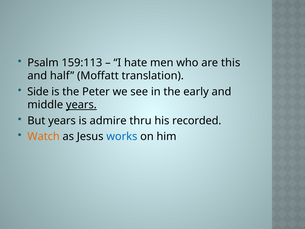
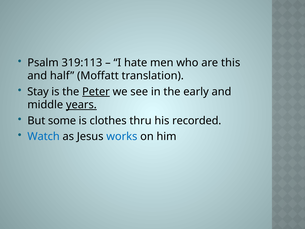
159:113: 159:113 -> 319:113 (82, 63)
Side: Side -> Stay (38, 92)
Peter underline: none -> present (96, 92)
But years: years -> some (62, 120)
admire: admire -> clothes (108, 120)
Watch colour: orange -> blue (44, 136)
